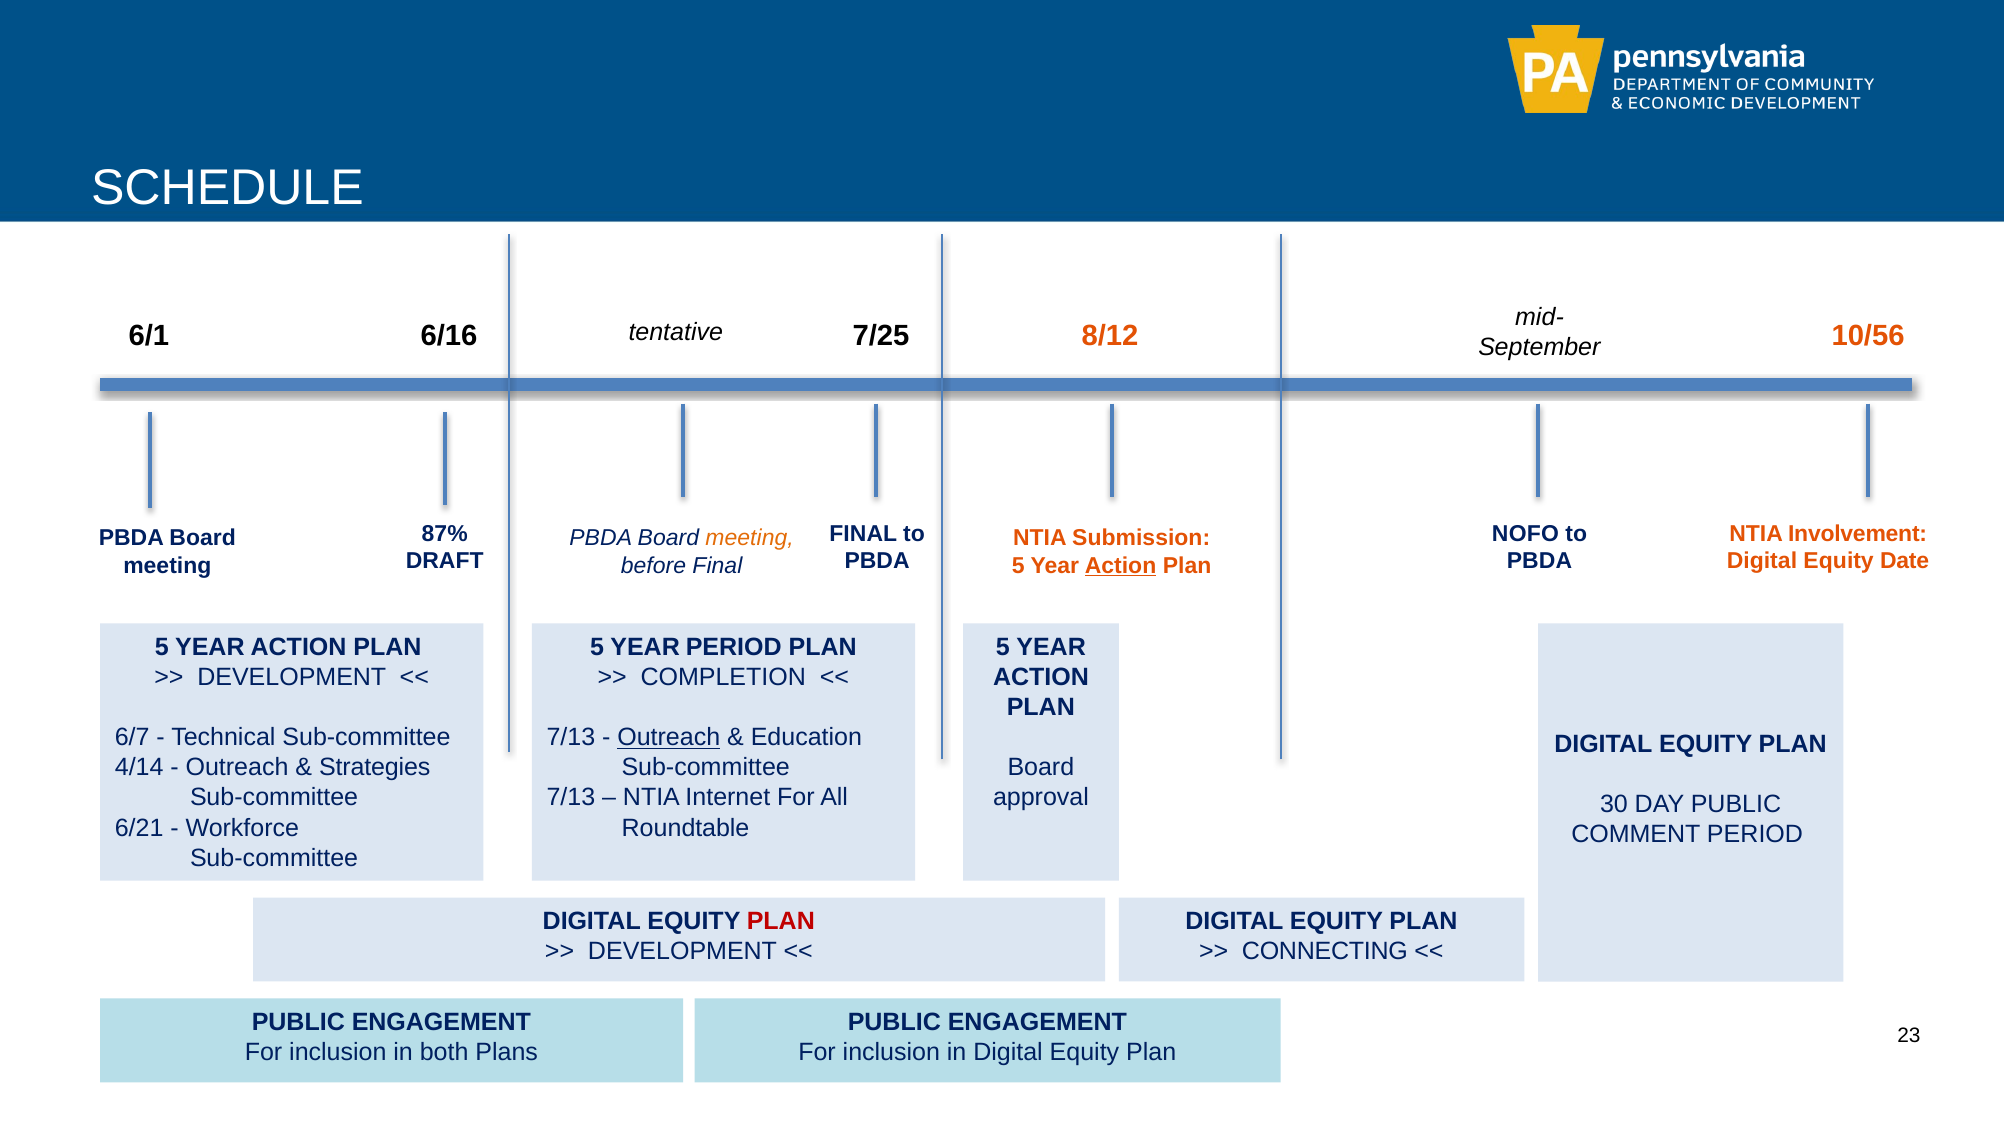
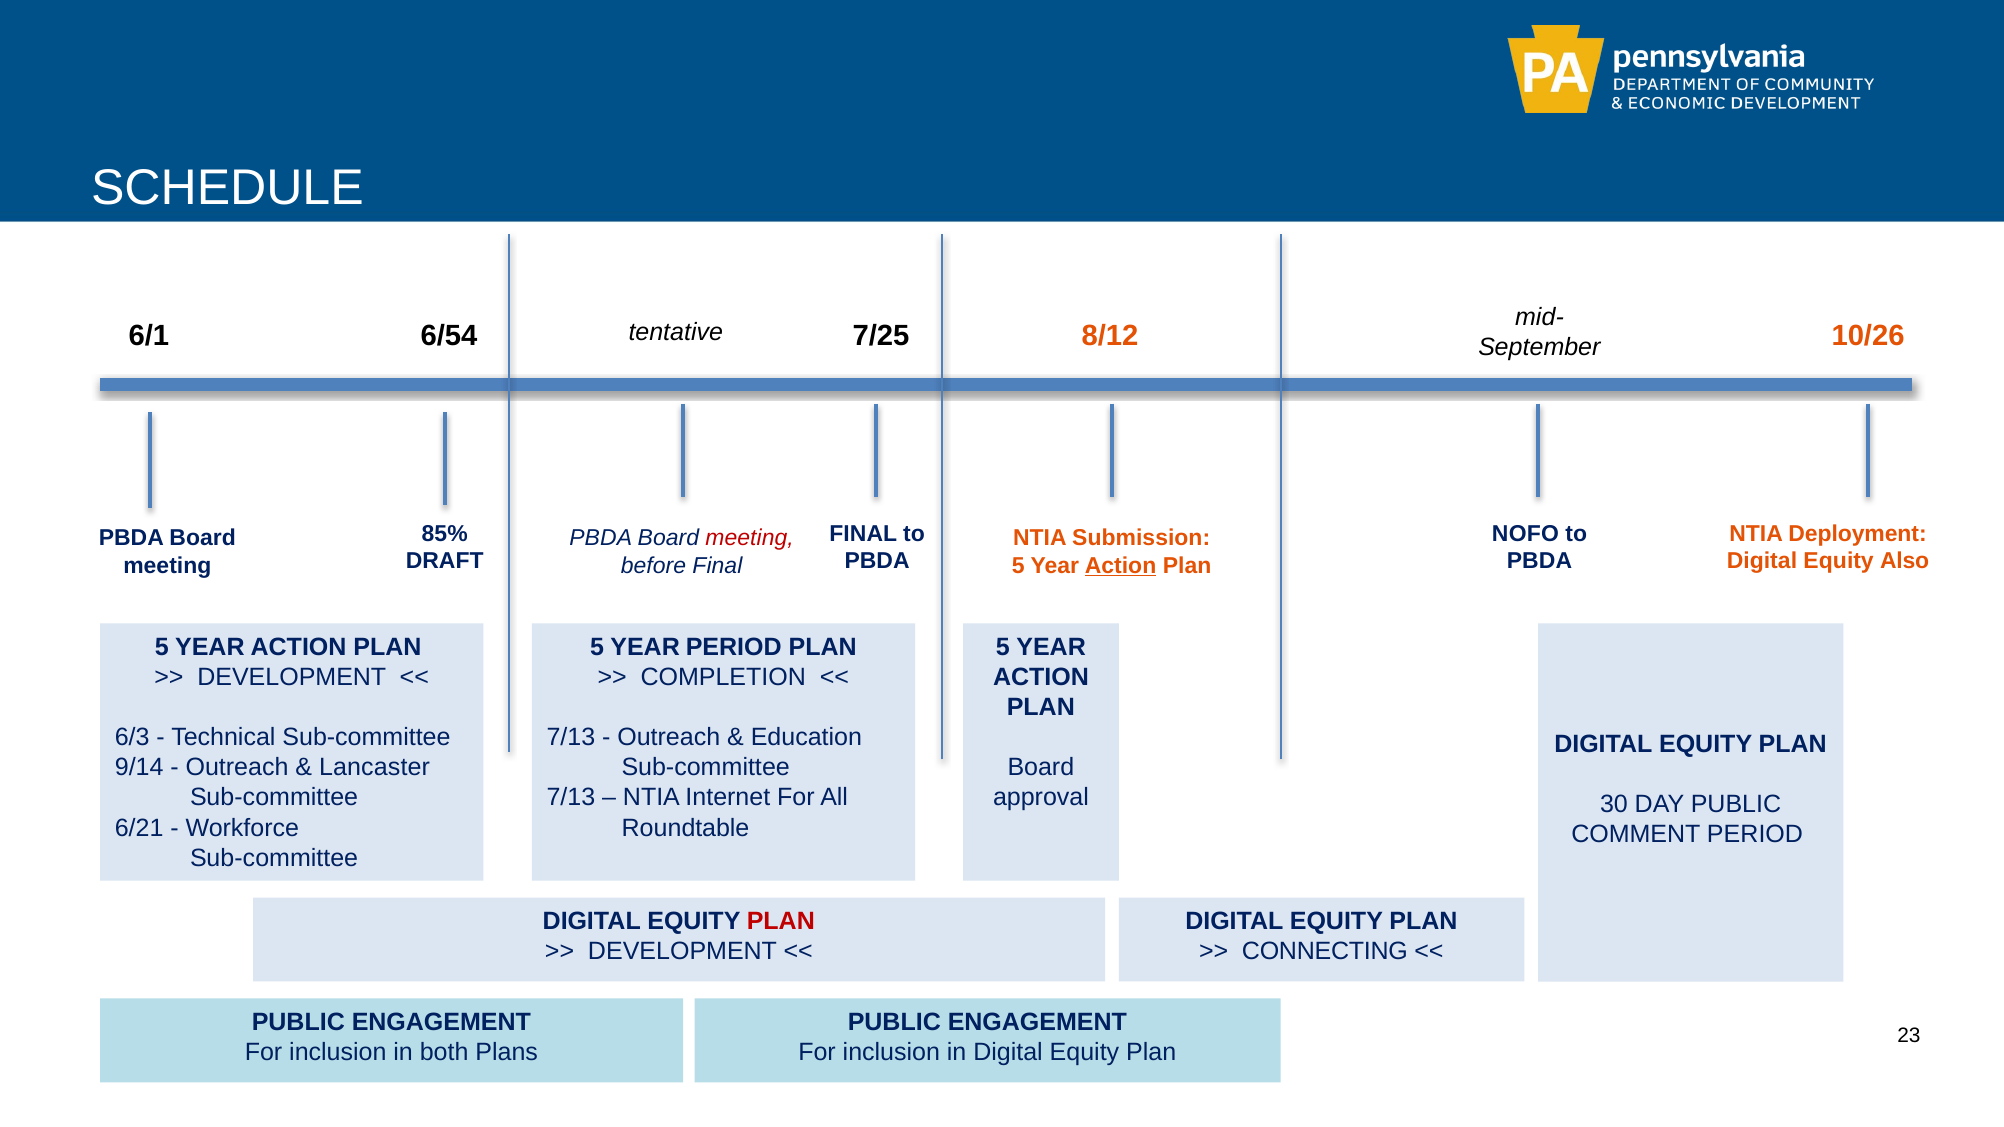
6/16: 6/16 -> 6/54 (449, 336)
10/56: 10/56 -> 10/26 (1868, 336)
87%: 87% -> 85% (445, 534)
Involvement: Involvement -> Deployment (1858, 534)
meeting colour: orange -> red (750, 538)
Date: Date -> Also (1905, 561)
6/7: 6/7 -> 6/3 (132, 738)
Outreach underline: present -> none (669, 738)
4/14: 4/14 -> 9/14 (139, 768)
Strategies: Strategies -> Lancaster (375, 768)
